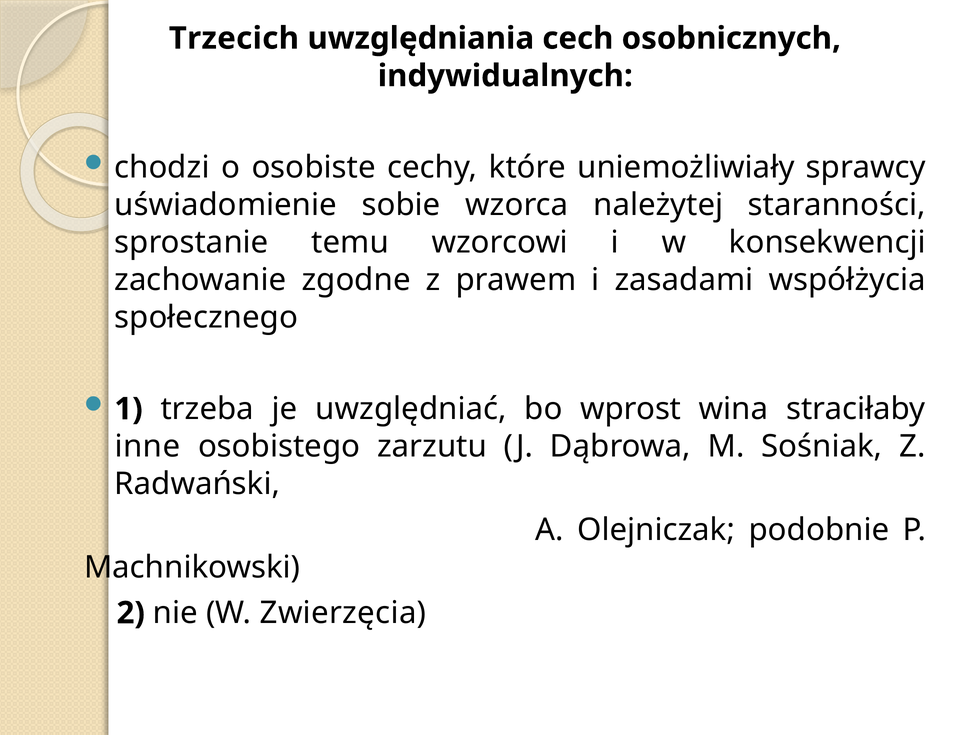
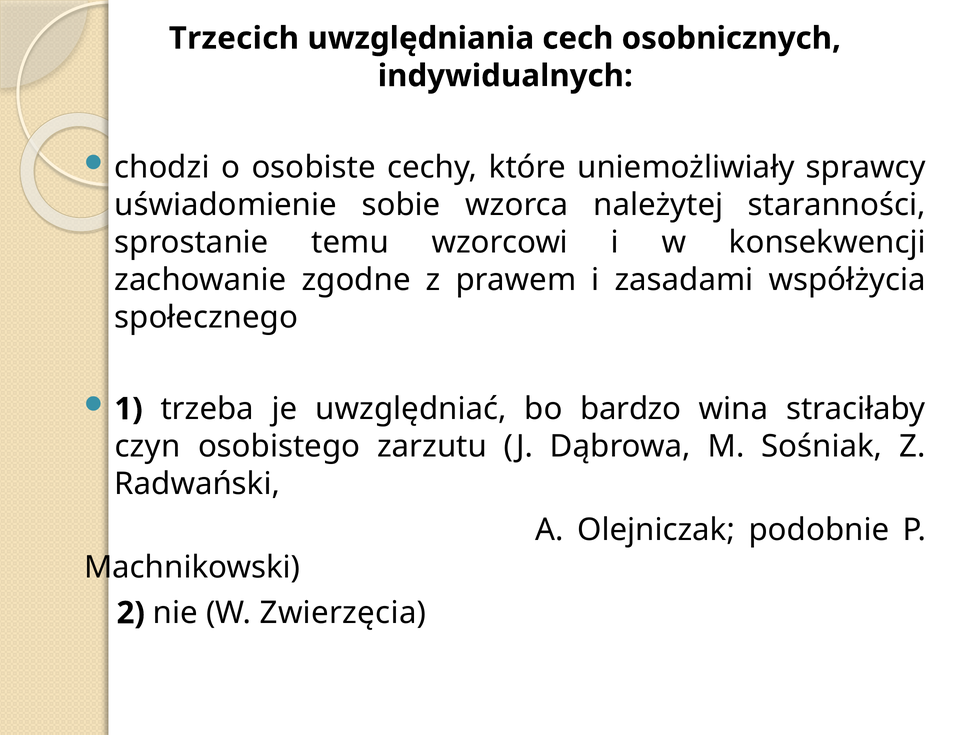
wprost: wprost -> bardzo (631, 409)
inne: inne -> czyn (148, 446)
